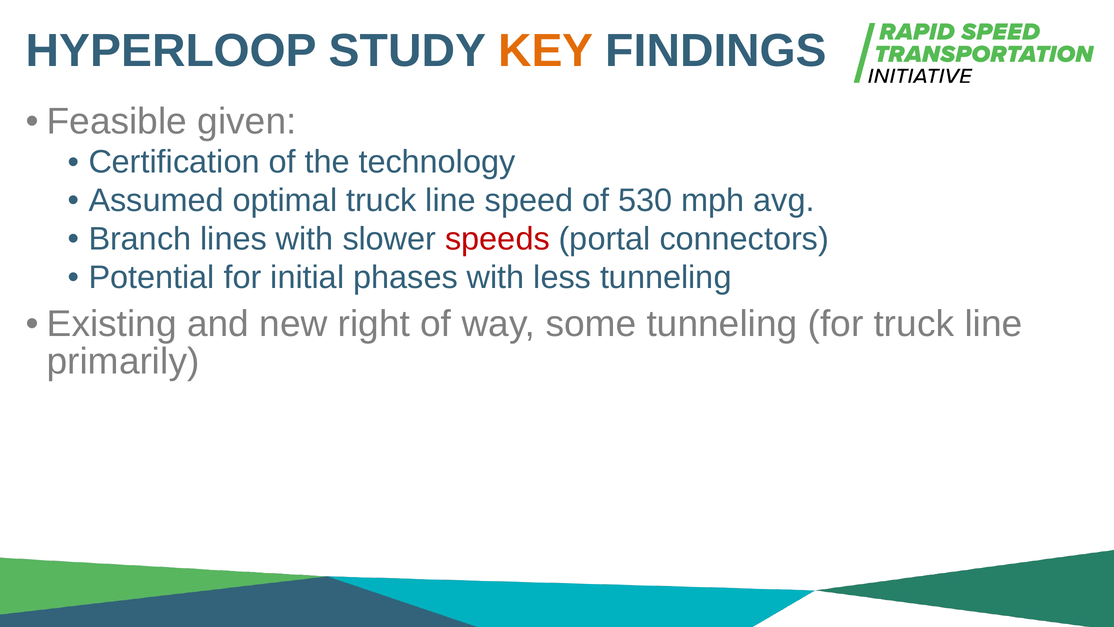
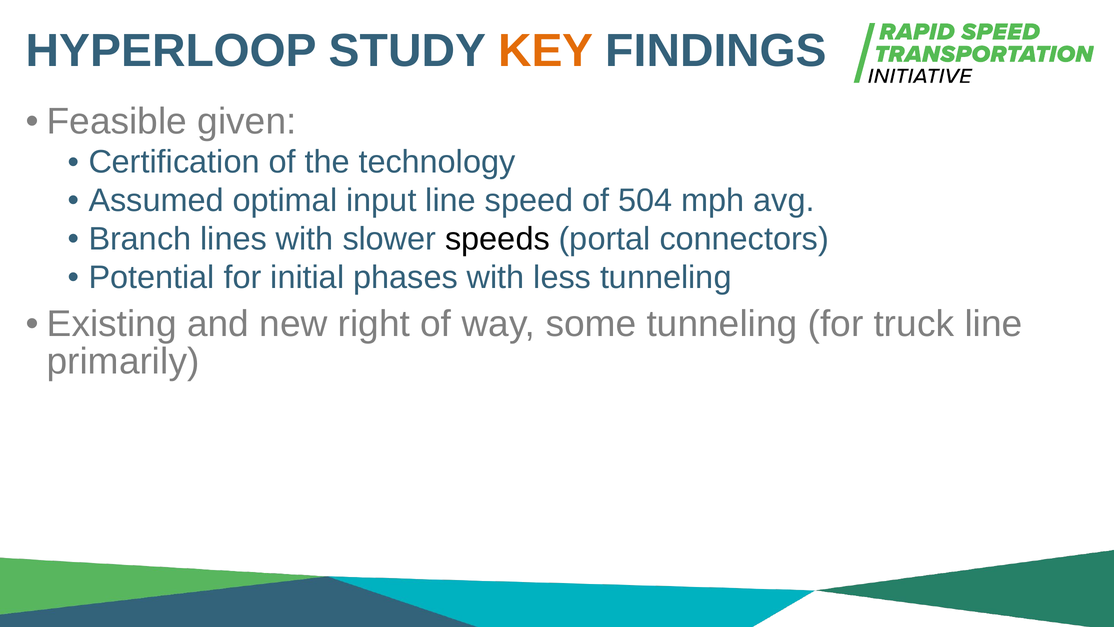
optimal truck: truck -> input (381, 200)
530: 530 -> 504 (645, 200)
speeds colour: red -> black (497, 239)
